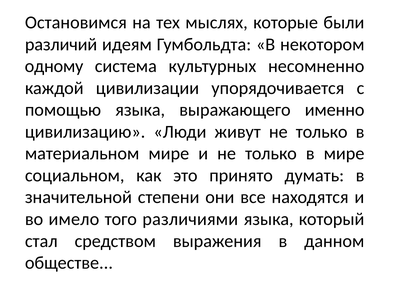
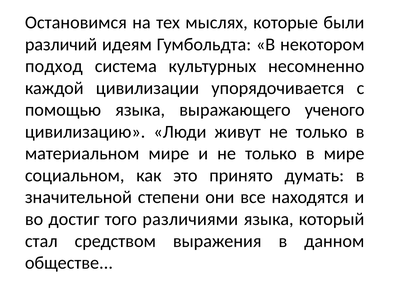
одному: одному -> подход (54, 66)
именно: именно -> ученого (335, 110)
имело: имело -> достиг (74, 219)
